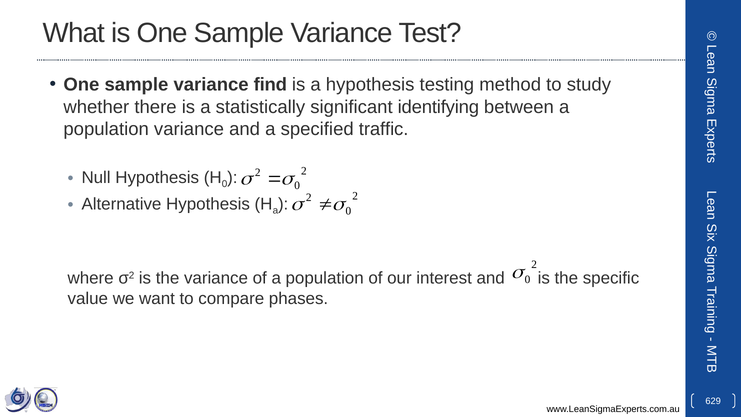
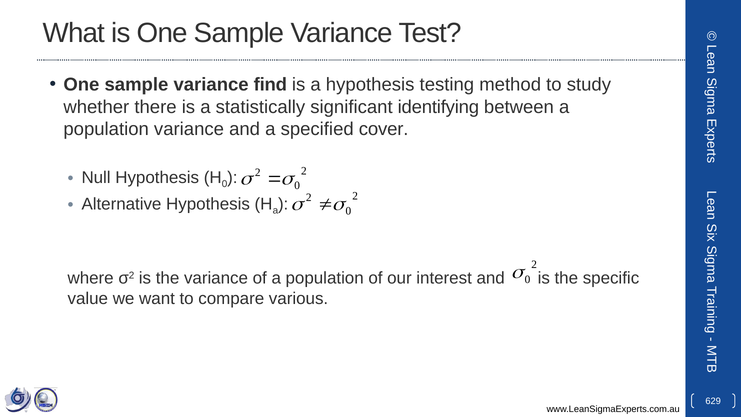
traffic: traffic -> cover (384, 129)
phases: phases -> various (299, 298)
